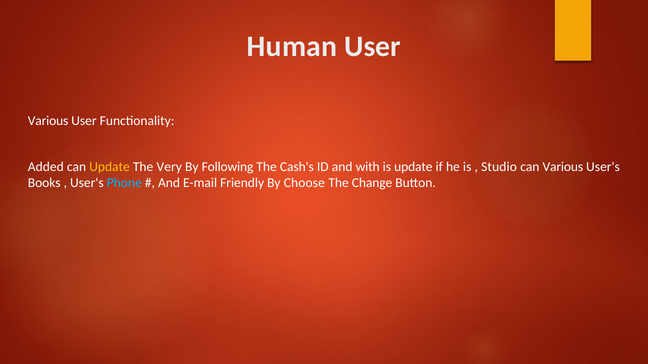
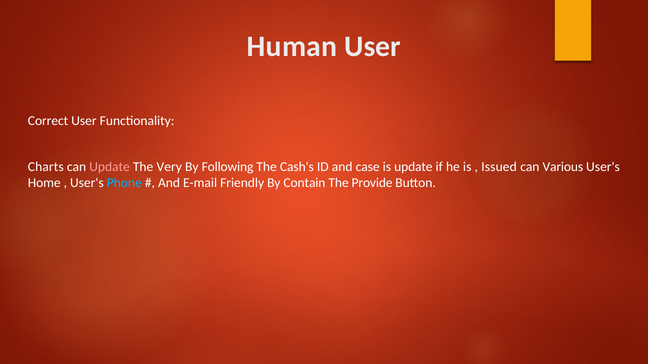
Various: Various -> Correct (48, 121)
Added: Added -> Charts (46, 167)
Update colour: yellow -> pink (110, 167)
with: with -> case (368, 167)
Studio: Studio -> Issued (499, 167)
Books: Books -> Home (44, 183)
Choose: Choose -> Contain (304, 183)
Change: Change -> Provide (372, 183)
